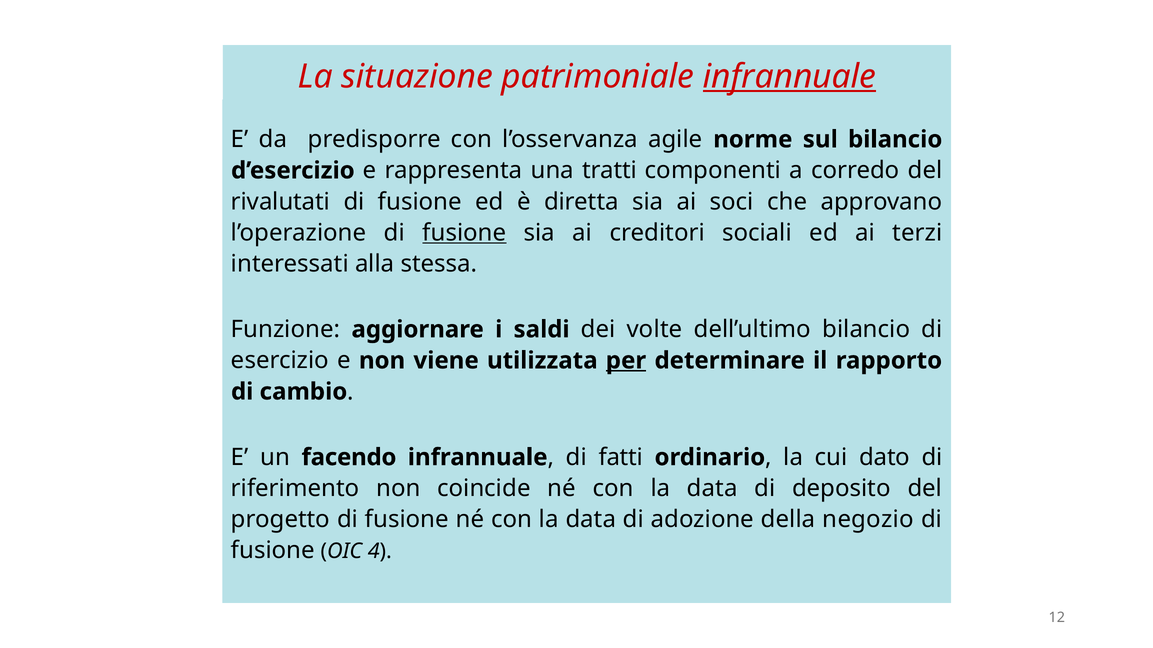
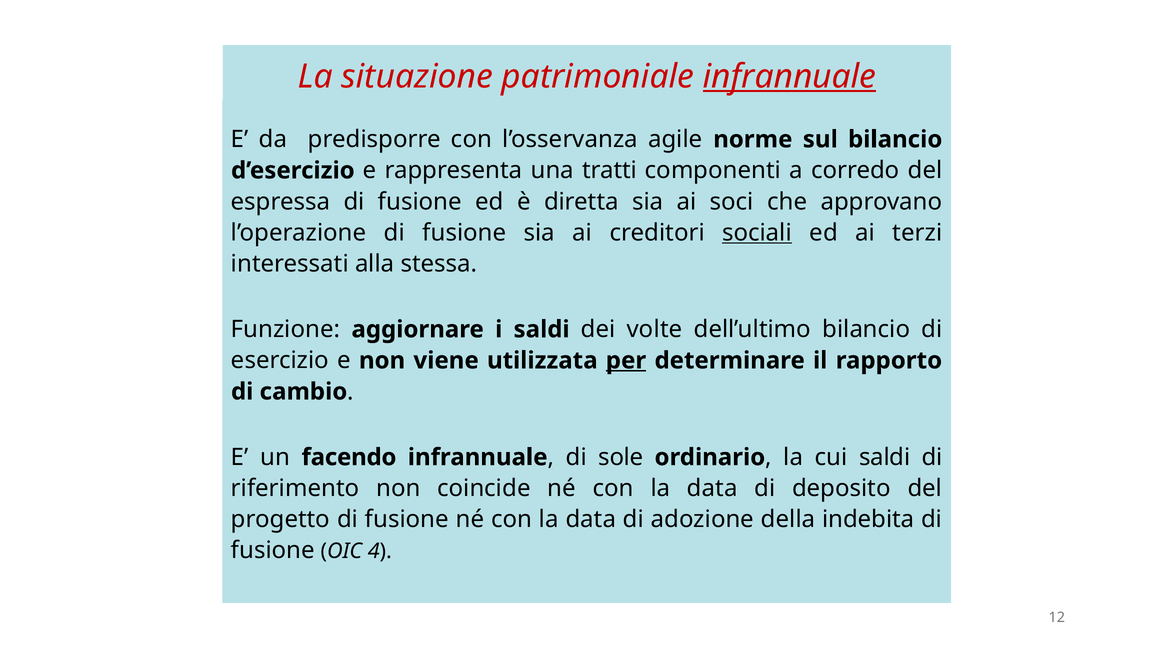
rivalutati: rivalutati -> espressa (281, 202)
fusione underline: present -> none (464, 233)
sociali underline: none -> present (757, 233)
fatti: fatti -> sole (621, 458)
cui dato: dato -> saldi (885, 458)
negozio: negozio -> indebita (868, 520)
